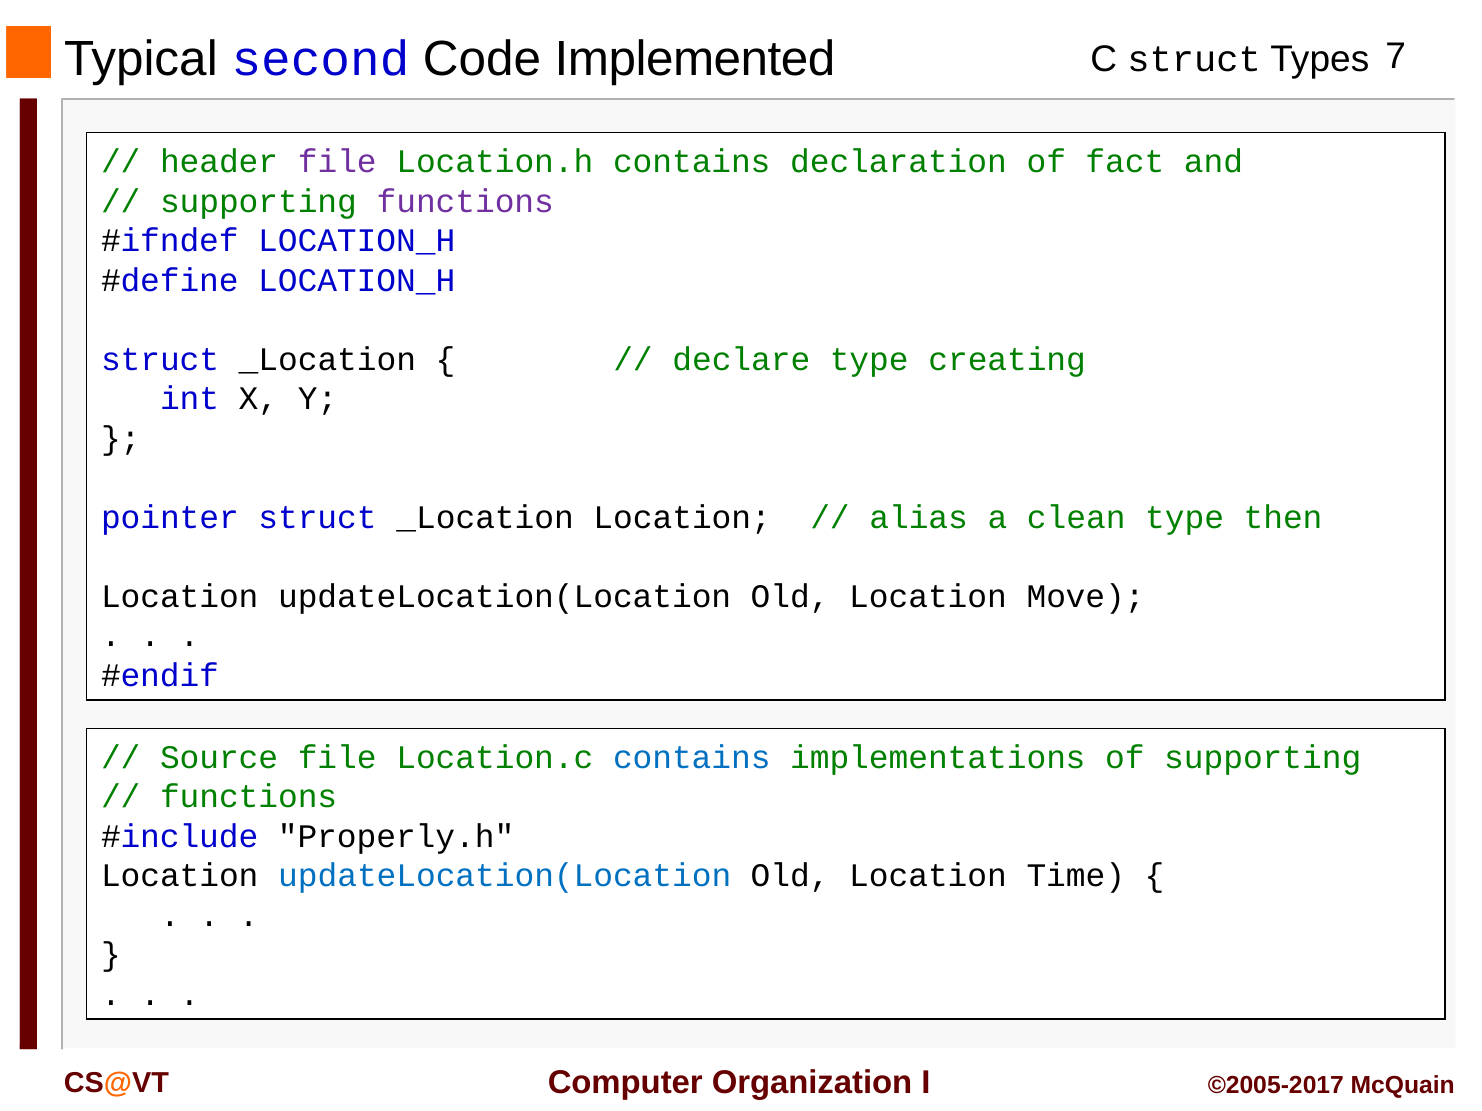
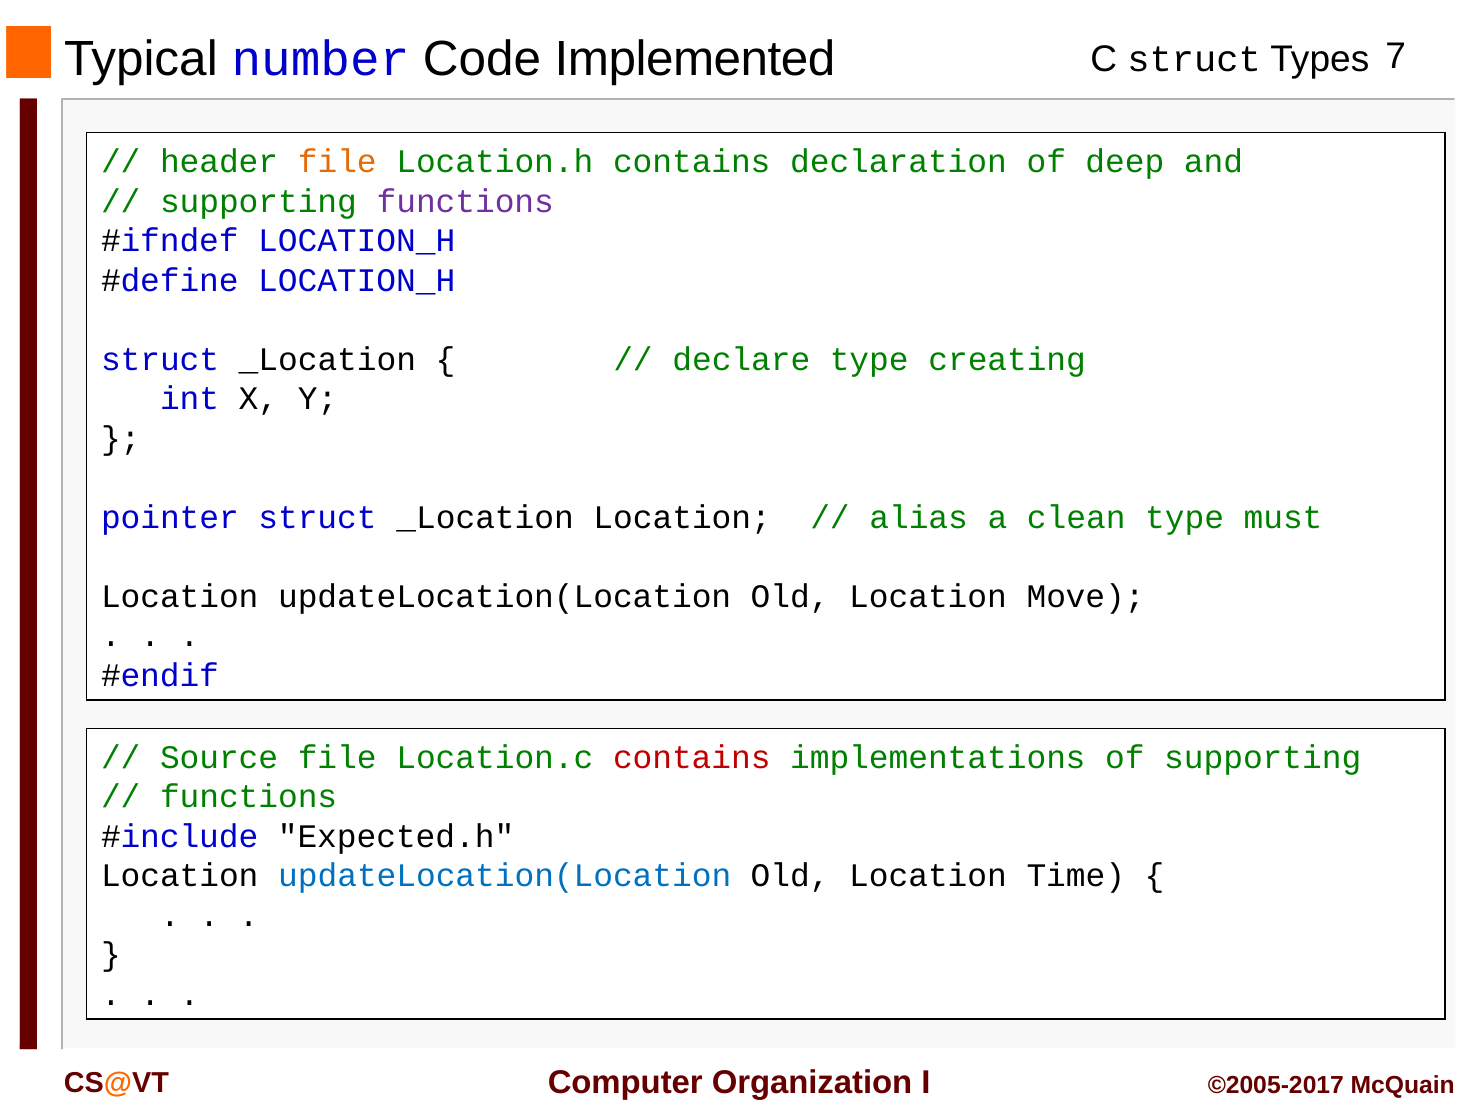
second: second -> number (320, 59)
file colour: purple -> orange (337, 162)
fact: fact -> deep (1125, 162)
then: then -> must (1283, 518)
contains colour: blue -> red (692, 758)
Properly.h: Properly.h -> Expected.h (396, 837)
